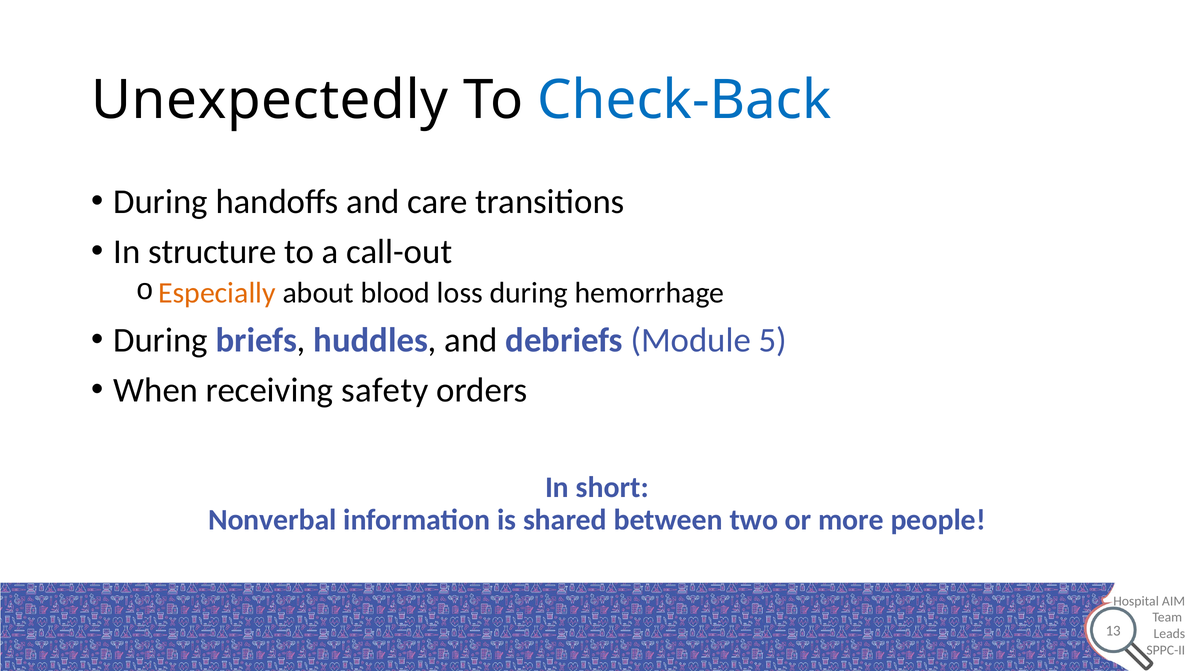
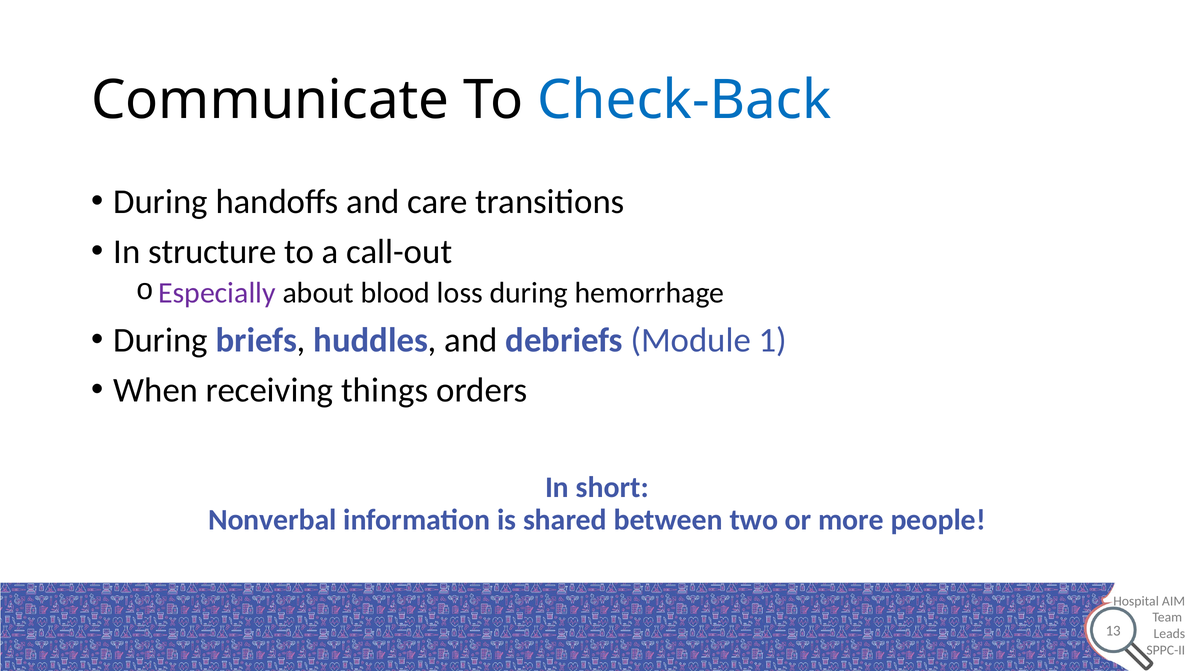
Unexpectedly: Unexpectedly -> Communicate (270, 100)
Especially colour: orange -> purple (217, 293)
5: 5 -> 1 (773, 340)
safety: safety -> things (385, 390)
